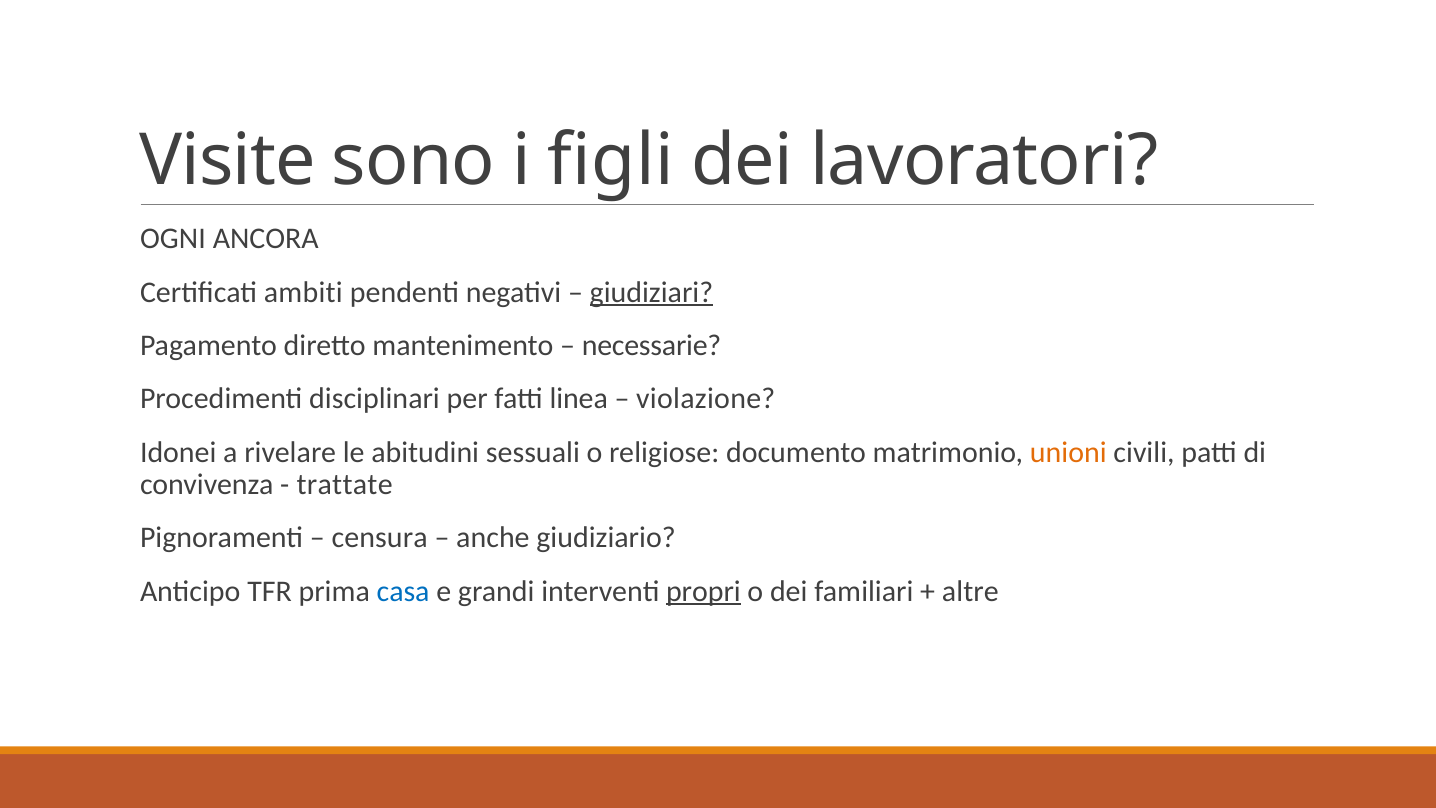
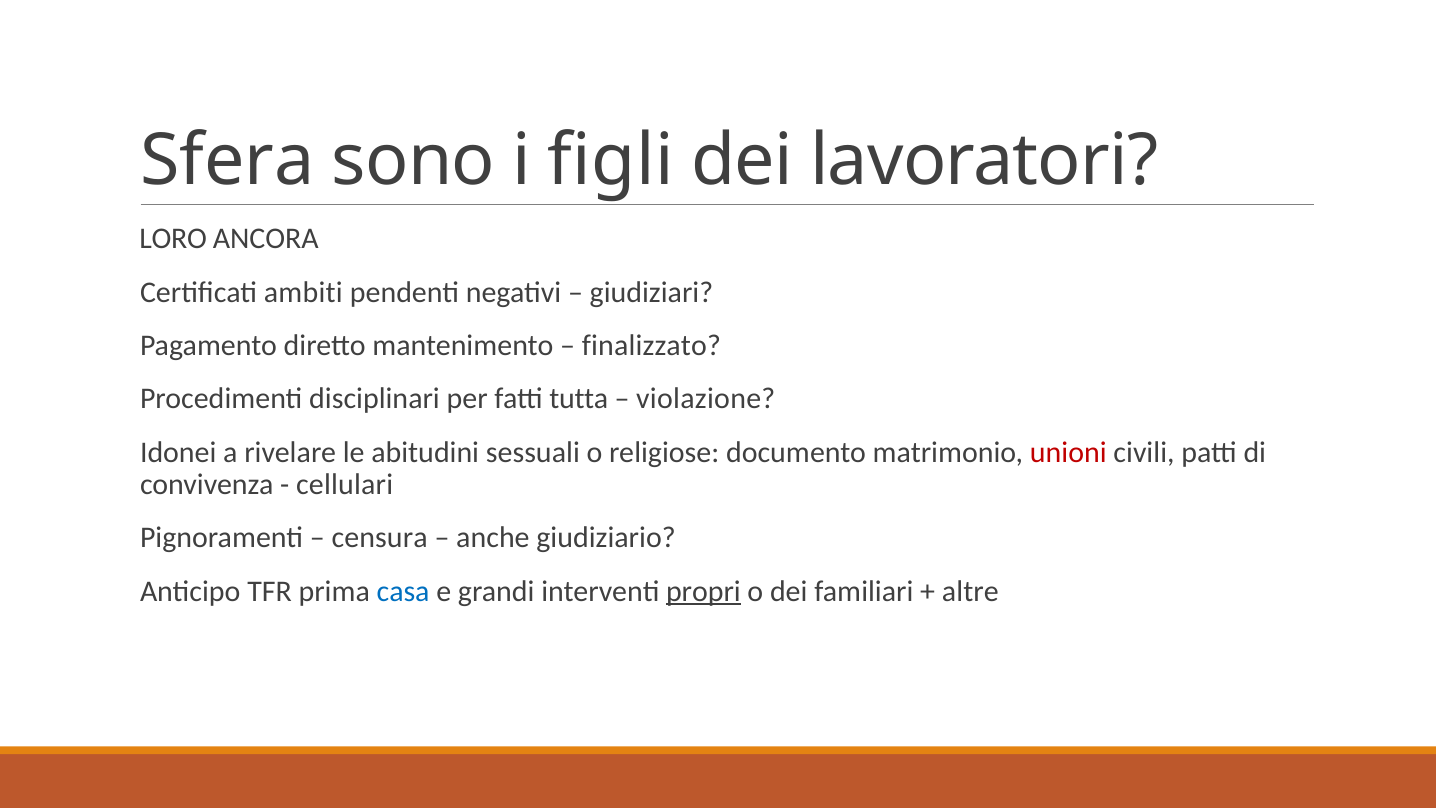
Visite: Visite -> Sfera (227, 161)
OGNI: OGNI -> LORO (173, 239)
giudiziari underline: present -> none (651, 292)
necessarie: necessarie -> finalizzato (651, 345)
linea: linea -> tutta (579, 399)
unioni colour: orange -> red (1068, 452)
trattate: trattate -> cellulari (345, 484)
